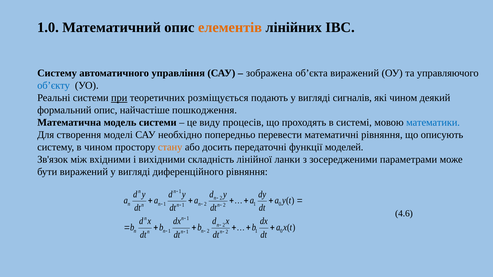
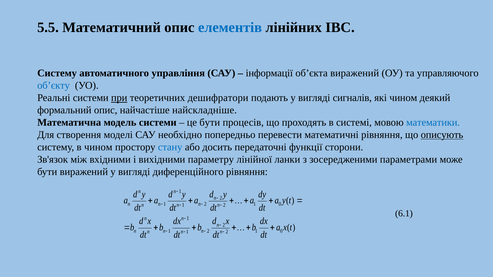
1.0: 1.0 -> 5.5 (48, 28)
елементів colour: orange -> blue (230, 28)
зображена: зображена -> інформації (269, 73)
розміщується: розміщується -> дешифратори (218, 98)
пошкодження: пошкодження -> найскладніше (205, 110)
це виду: виду -> бути (210, 123)
описують underline: none -> present (442, 135)
стану colour: orange -> blue (170, 147)
моделей: моделей -> сторони (344, 147)
складність: складність -> параметру (211, 160)
4.6: 4.6 -> 6.1 (404, 214)
